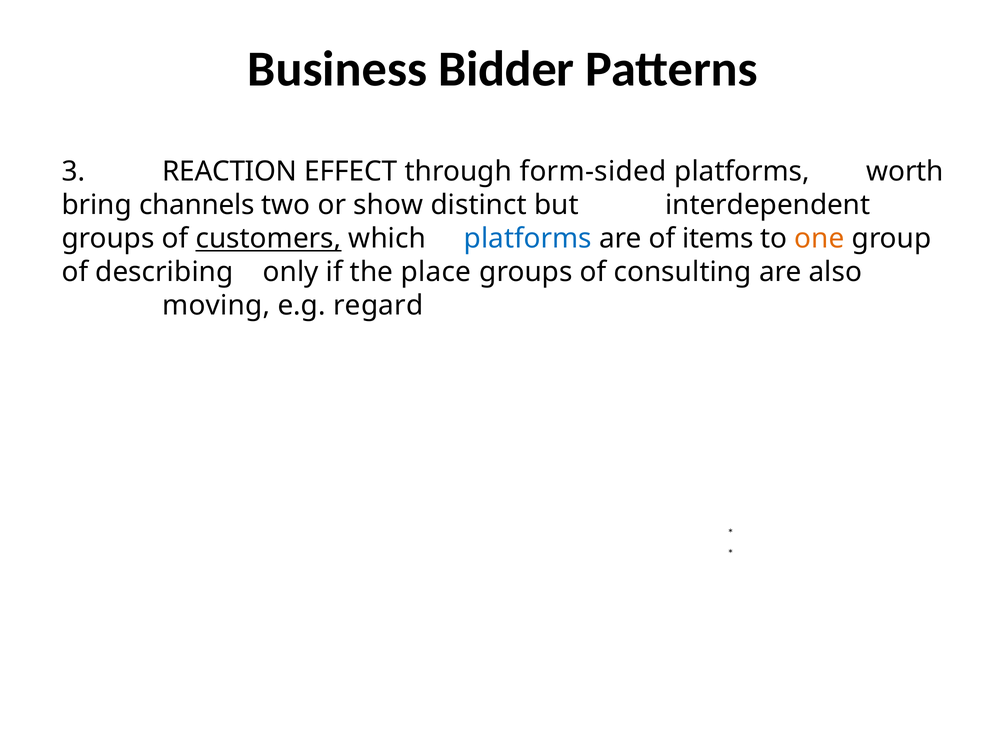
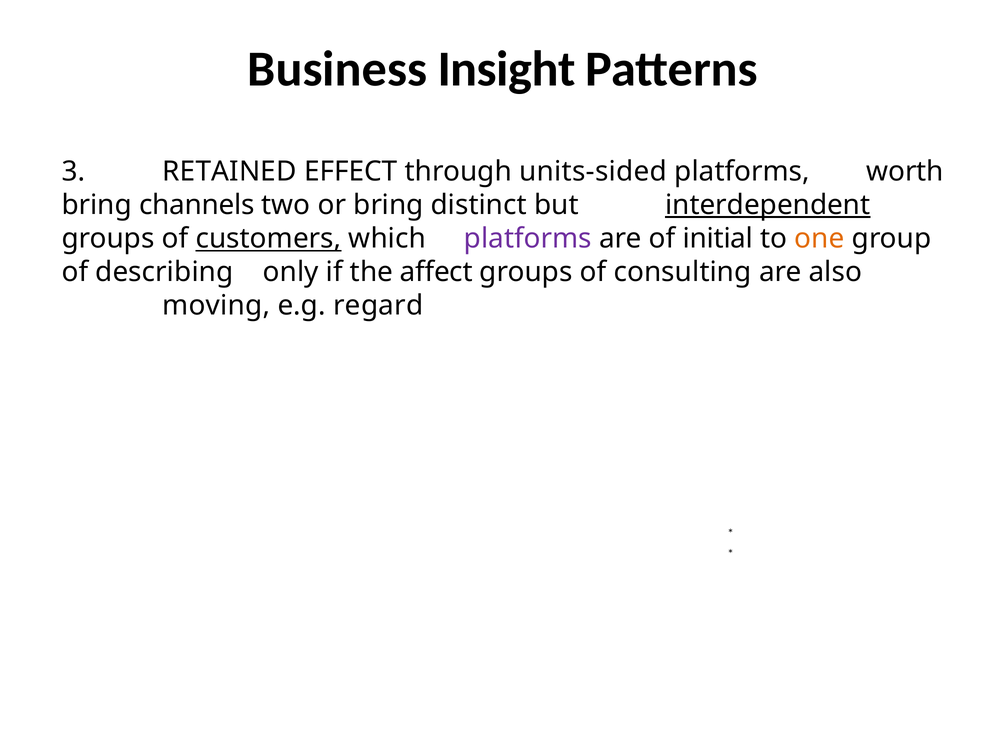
Bidder: Bidder -> Insight (506, 69)
REACTION: REACTION -> RETAINED (229, 171)
form-sided: form-sided -> units-sided (593, 171)
or show: show -> bring (388, 205)
interdependent underline: none -> present (768, 205)
platforms colour: blue -> purple (528, 238)
items: items -> initial (718, 238)
place: place -> affect (436, 272)
